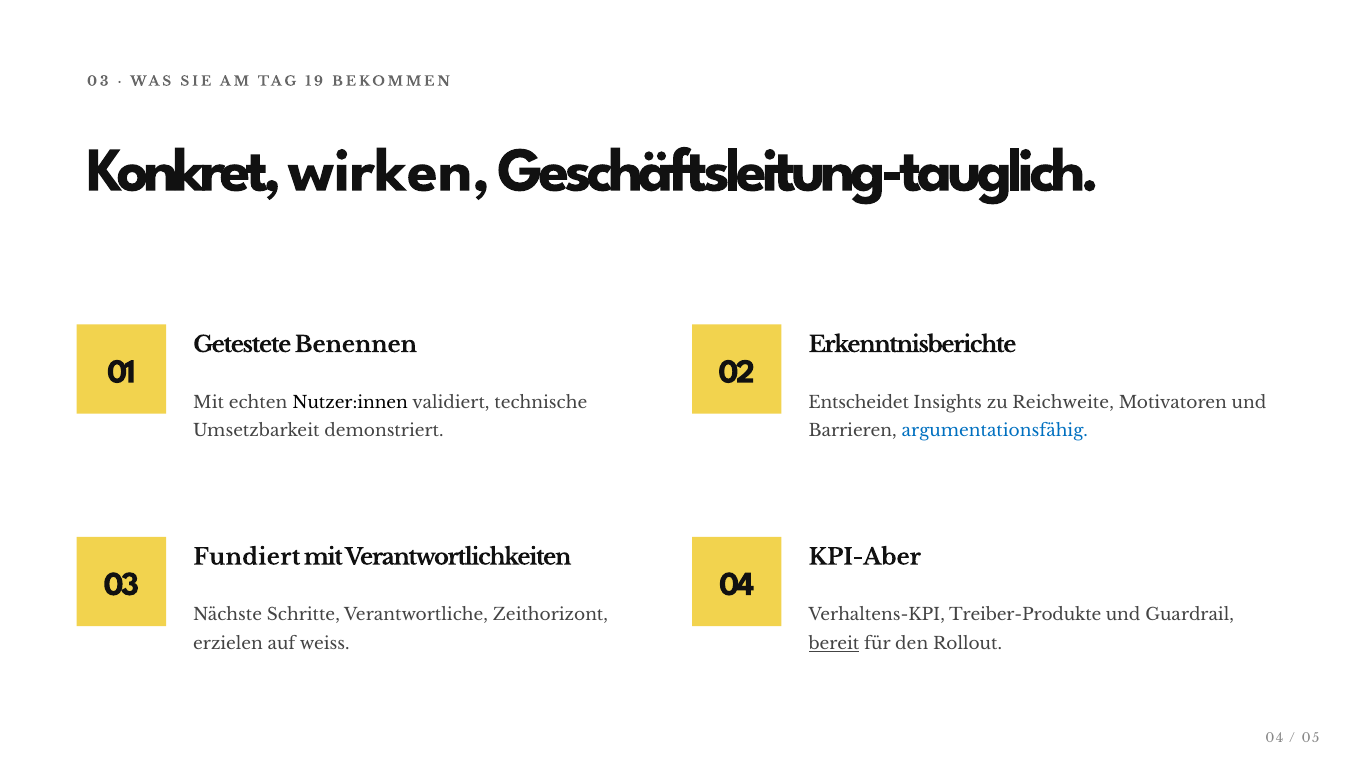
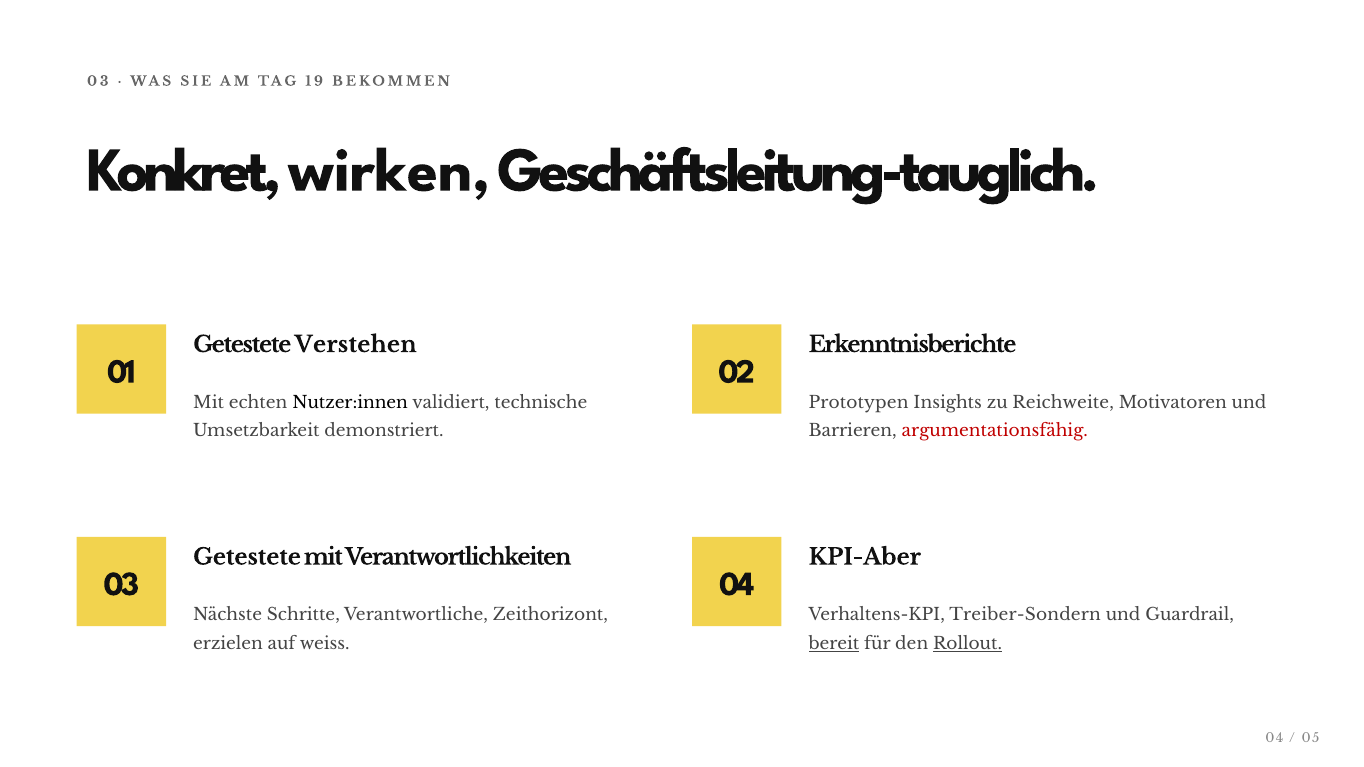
Benennen: Benennen -> Verstehen (356, 345)
Entscheidet: Entscheidet -> Prototypen (859, 403)
argumentationsfähig colour: blue -> red (995, 431)
Fundiert: Fundiert -> Getestete (247, 557)
Treiber-Produkte: Treiber-Produkte -> Treiber-Sondern (1025, 615)
Rollout underline: none -> present (968, 644)
